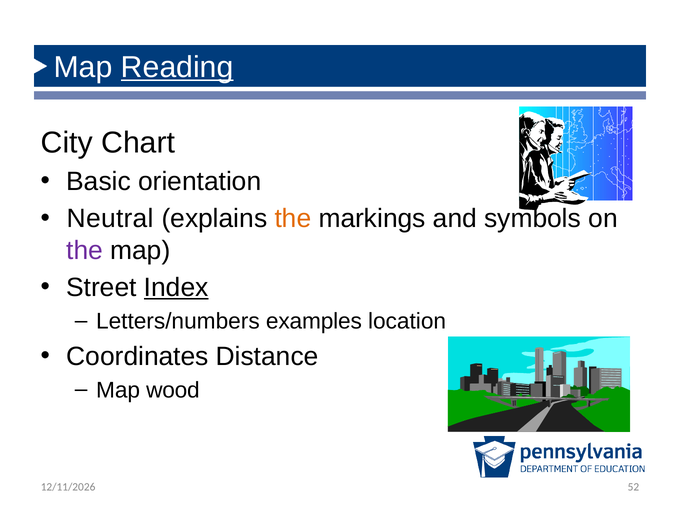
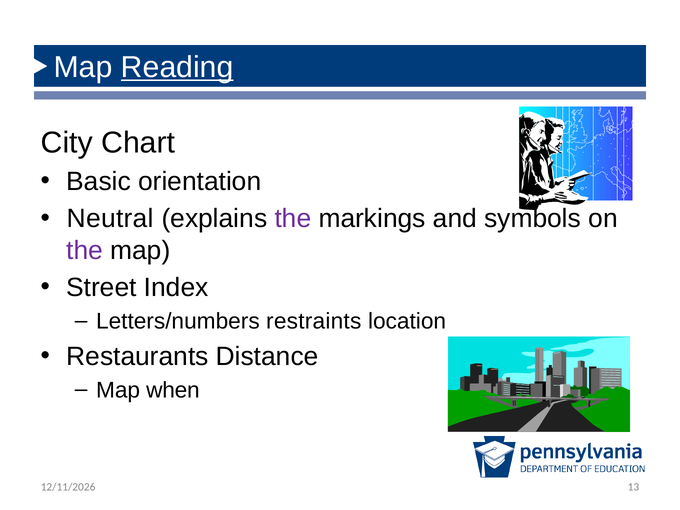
the colour: orange -> purple (293, 219)
Index underline: present -> none (176, 288)
examples: examples -> restraints (314, 321)
Coordinates: Coordinates -> Restaurants (137, 356)
wood: wood -> when (173, 390)
52: 52 -> 13 (633, 487)
